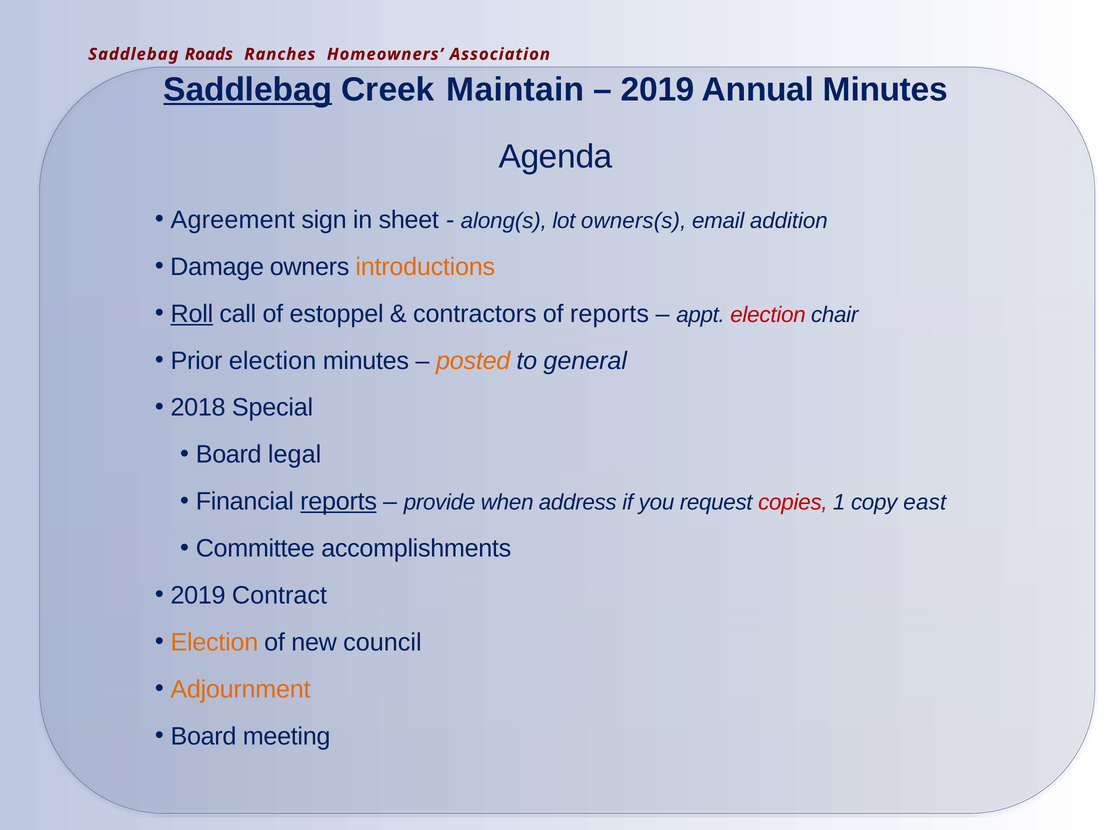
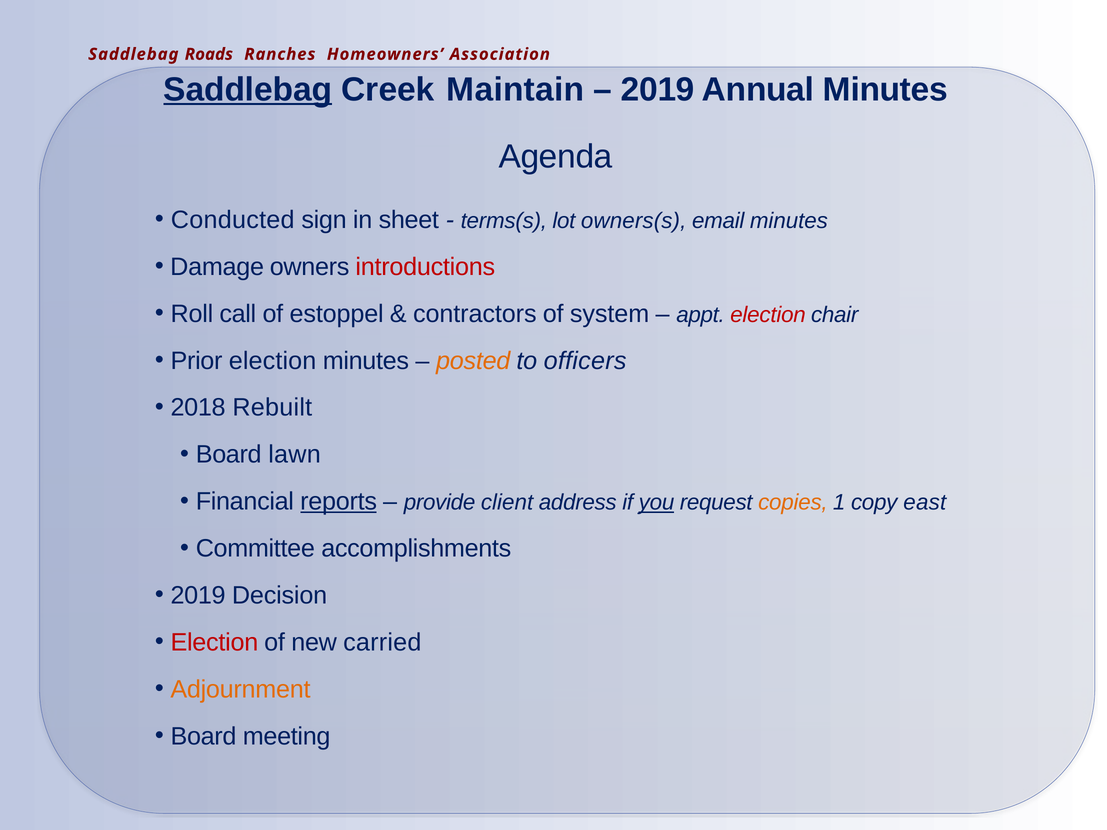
Agreement: Agreement -> Conducted (233, 220)
along(s: along(s -> terms(s (504, 221)
email addition: addition -> minutes (789, 221)
introductions colour: orange -> red (425, 267)
Roll underline: present -> none (192, 314)
of reports: reports -> system (610, 314)
general: general -> officers (585, 361)
Special: Special -> Rebuilt (272, 408)
legal: legal -> lawn (295, 455)
when: when -> client (507, 503)
you underline: none -> present (657, 503)
copies colour: red -> orange (793, 503)
Contract: Contract -> Decision (280, 596)
Election colour: orange -> red (214, 643)
council: council -> carried (382, 643)
